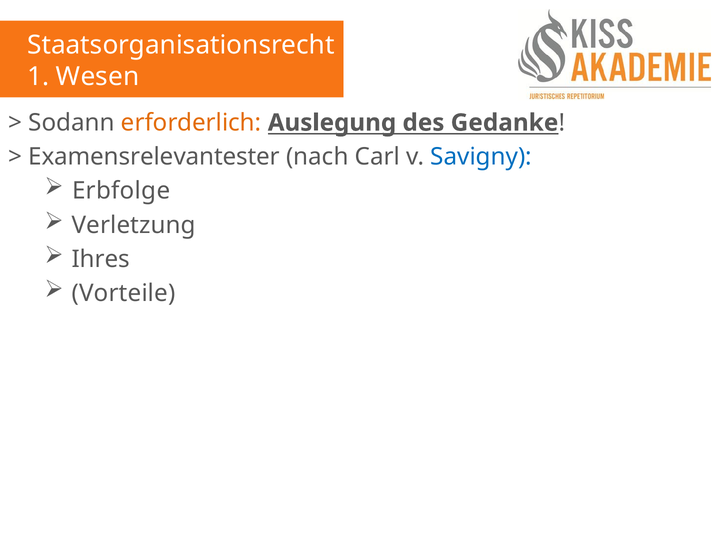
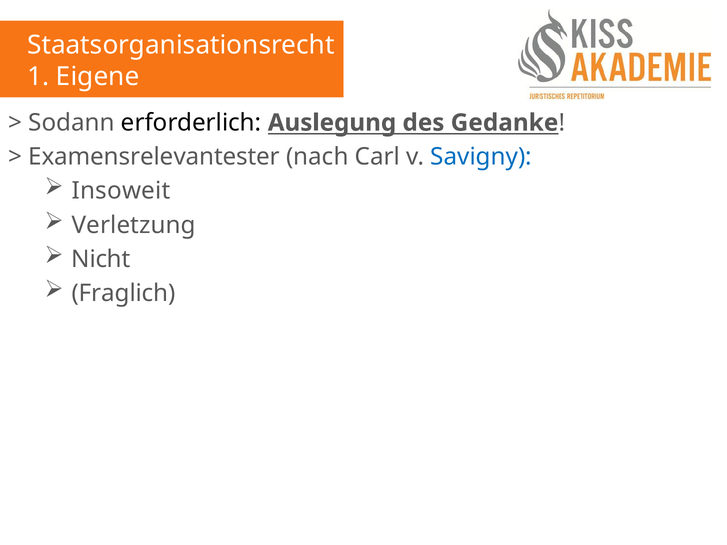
Wesen: Wesen -> Eigene (98, 77)
erforderlich colour: orange -> black (191, 123)
Erbfolge: Erbfolge -> Insoweit (121, 191)
Ihres: Ihres -> Nicht (101, 259)
Vorteile: Vorteile -> Fraglich (124, 293)
